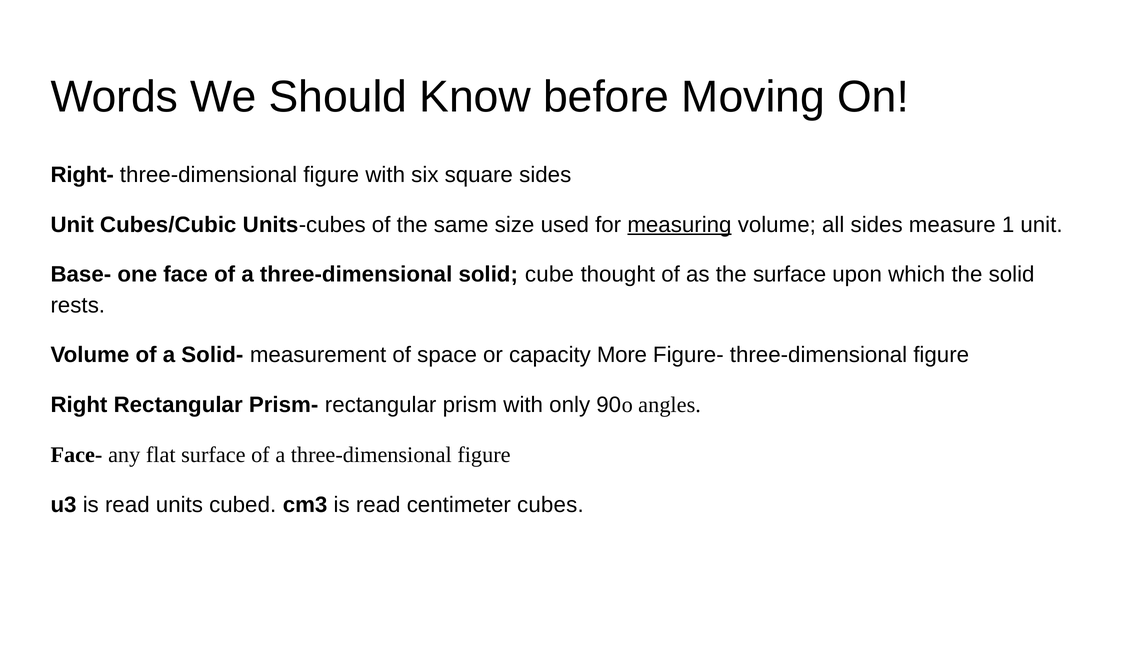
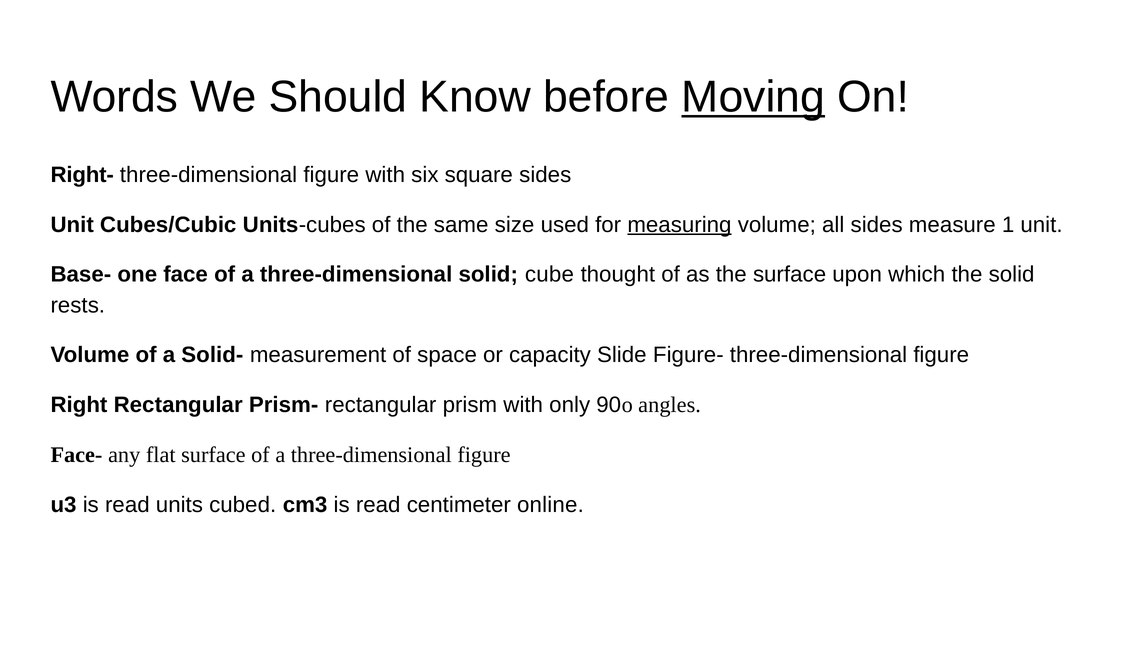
Moving underline: none -> present (753, 97)
More: More -> Slide (622, 355)
cubes: cubes -> online (550, 504)
